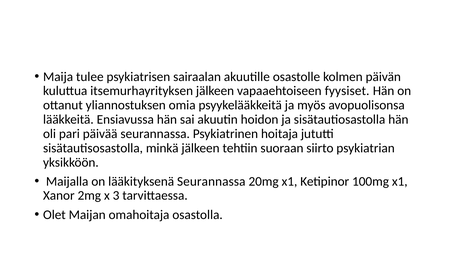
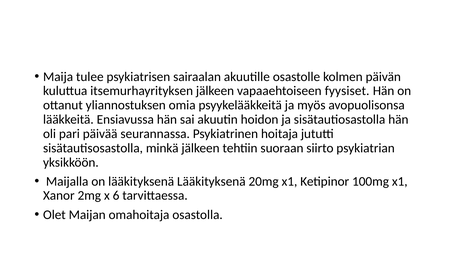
lääkityksenä Seurannassa: Seurannassa -> Lääkityksenä (211, 181)
3: 3 -> 6 (116, 195)
